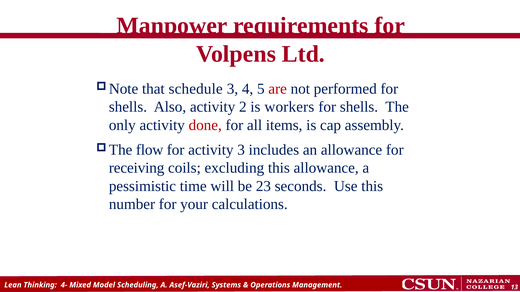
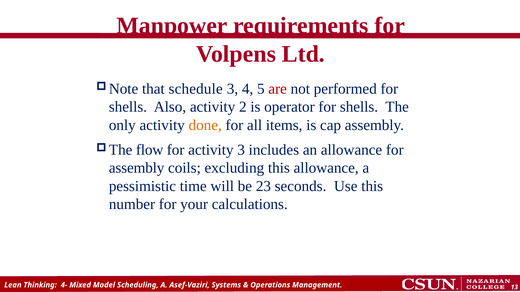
workers: workers -> operator (289, 107)
done colour: red -> orange (205, 125)
receiving: receiving -> assembly (137, 168)
